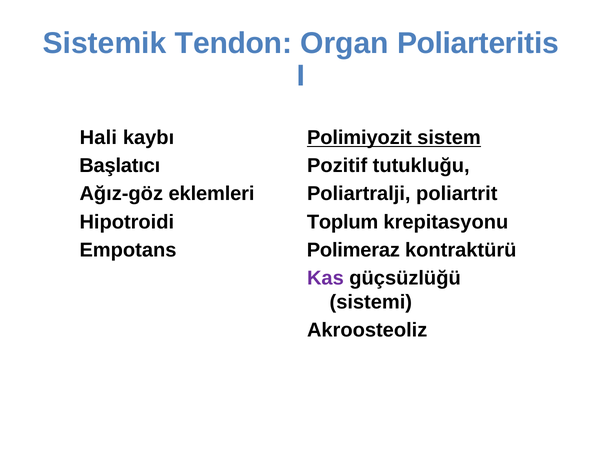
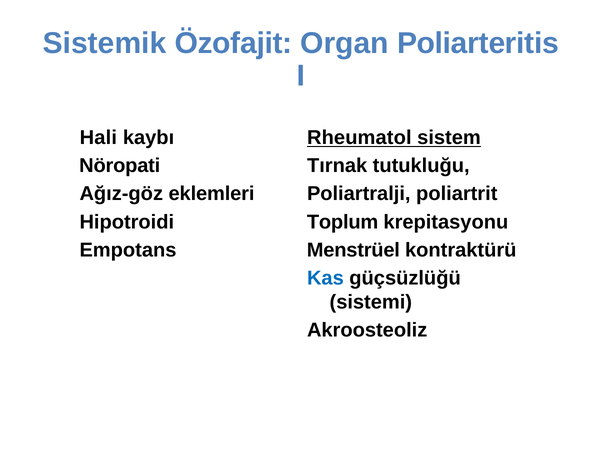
Tendon: Tendon -> Özofajit (234, 43)
Polimiyozit: Polimiyozit -> Rheumatol (359, 138)
Başlatıcı: Başlatıcı -> Nöropati (120, 166)
Pozitif: Pozitif -> Tırnak (337, 166)
Polimeraz: Polimeraz -> Menstrüel (353, 250)
Kas colour: purple -> blue (325, 278)
